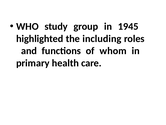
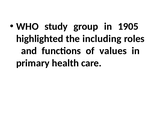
1945: 1945 -> 1905 (128, 26)
whom: whom -> values (113, 51)
